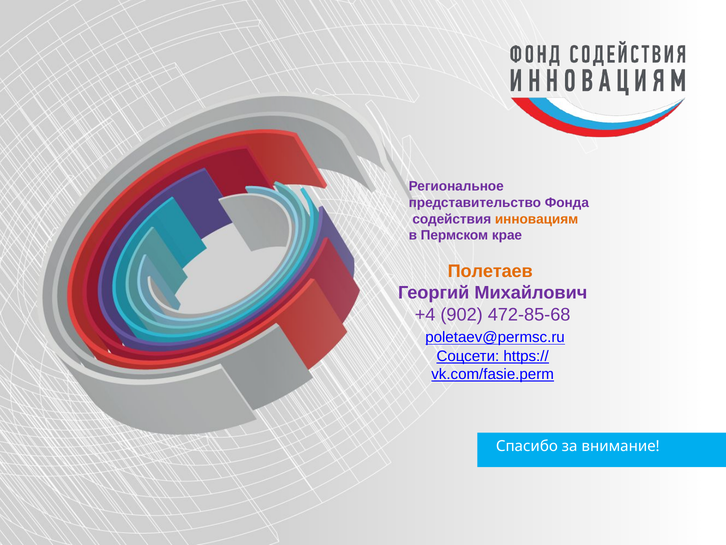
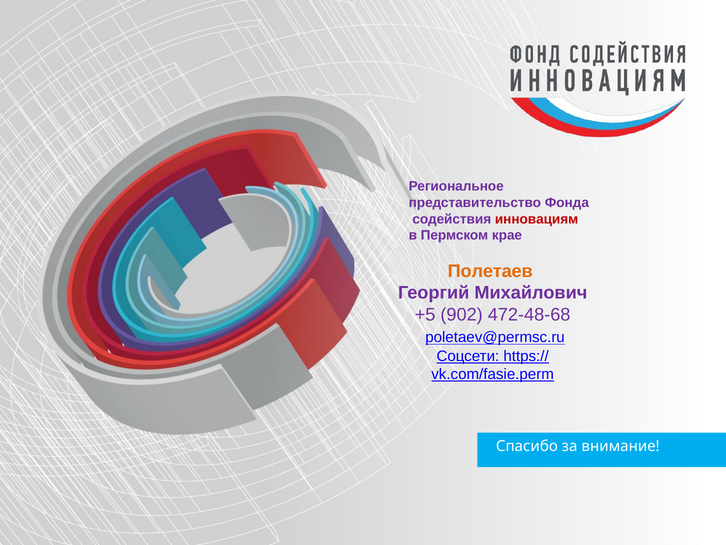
инновациям colour: orange -> red (537, 219)
+4: +4 -> +5 (425, 314)
472-85-68: 472-85-68 -> 472-48-68 (529, 314)
